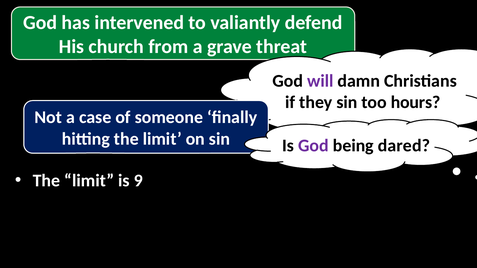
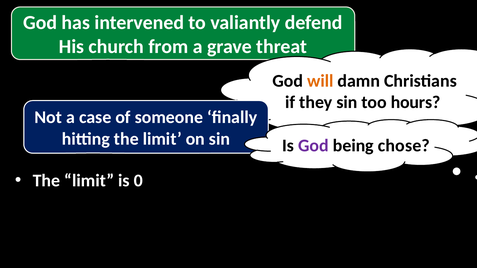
will colour: purple -> orange (320, 81)
dared: dared -> chose (404, 146)
9: 9 -> 0 (138, 181)
